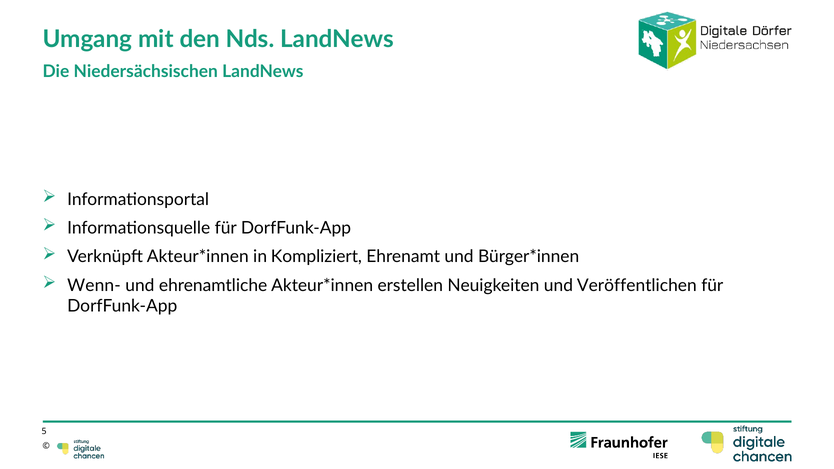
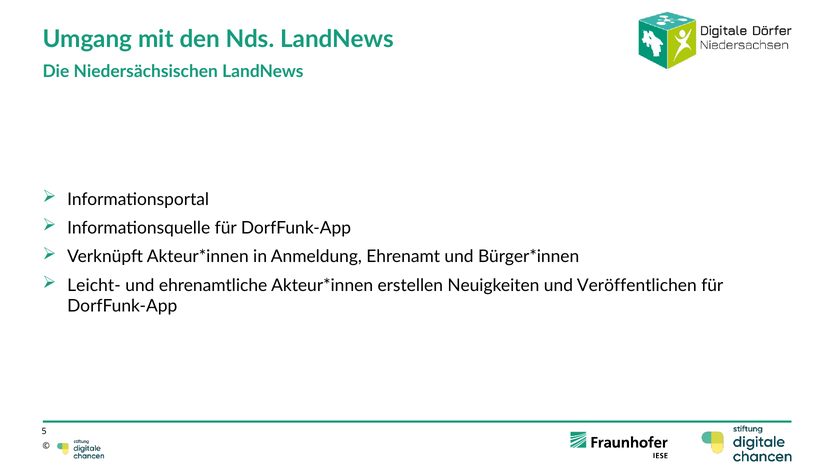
Kompliziert: Kompliziert -> Anmeldung (316, 257)
Wenn-: Wenn- -> Leicht- (94, 285)
